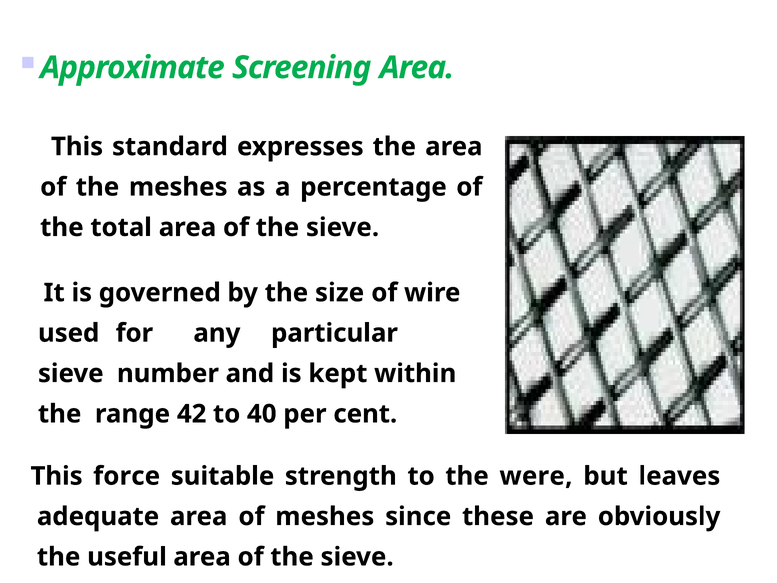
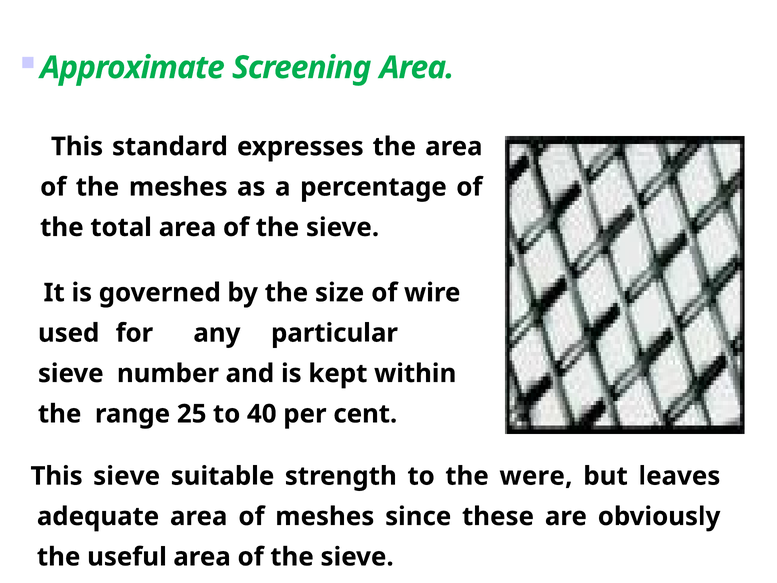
42: 42 -> 25 (192, 414)
This force: force -> sieve (127, 476)
